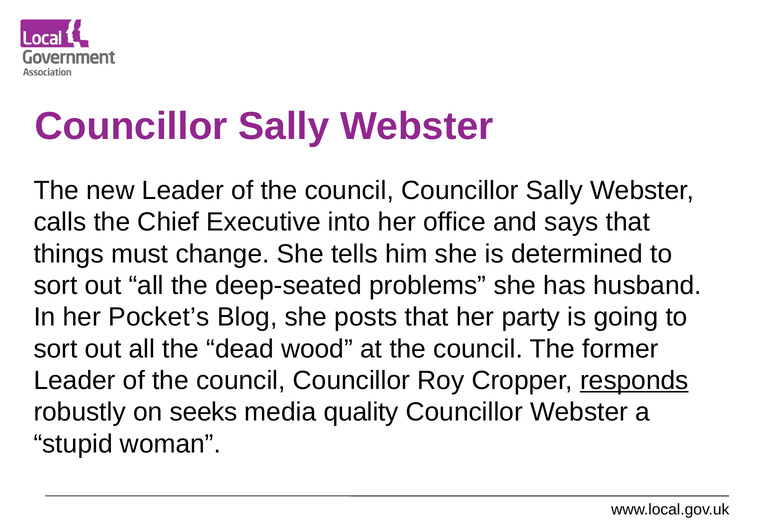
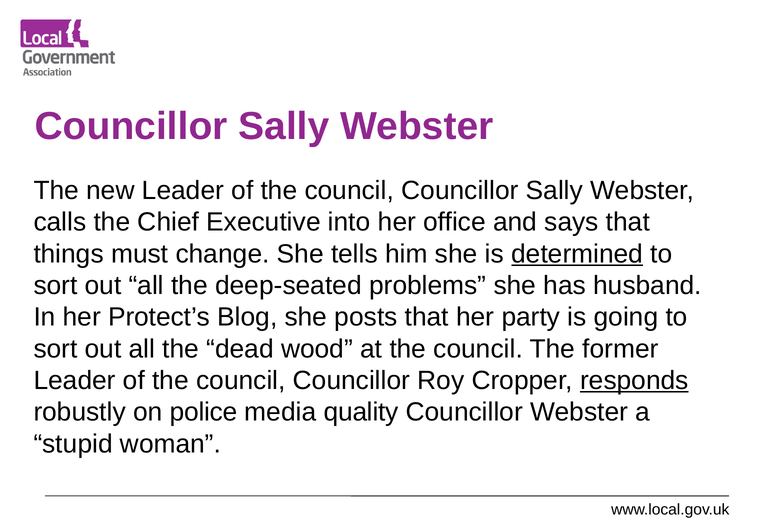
determined underline: none -> present (577, 254)
Pocket’s: Pocket’s -> Protect’s (159, 318)
seeks: seeks -> police (204, 413)
